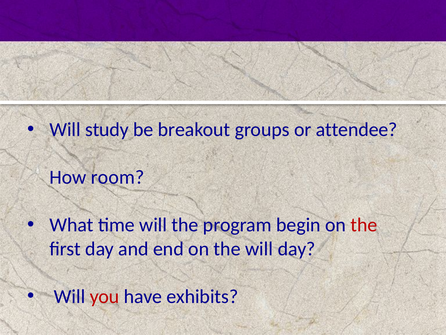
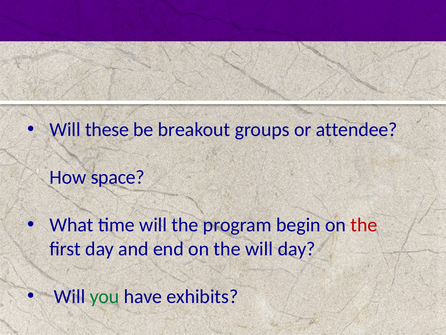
study: study -> these (107, 129)
room: room -> space (118, 177)
you colour: red -> green (105, 296)
